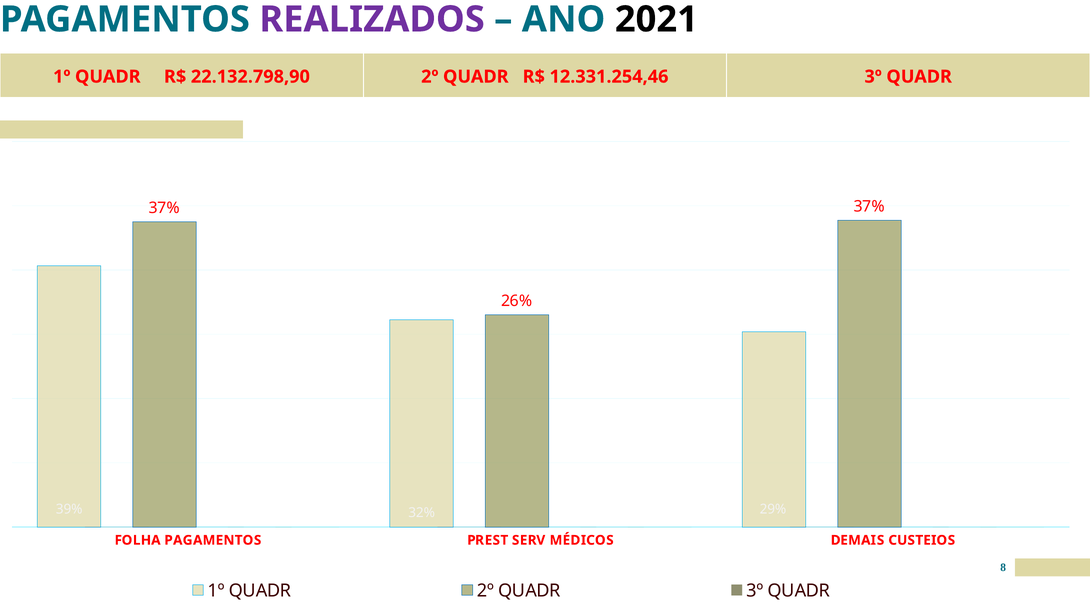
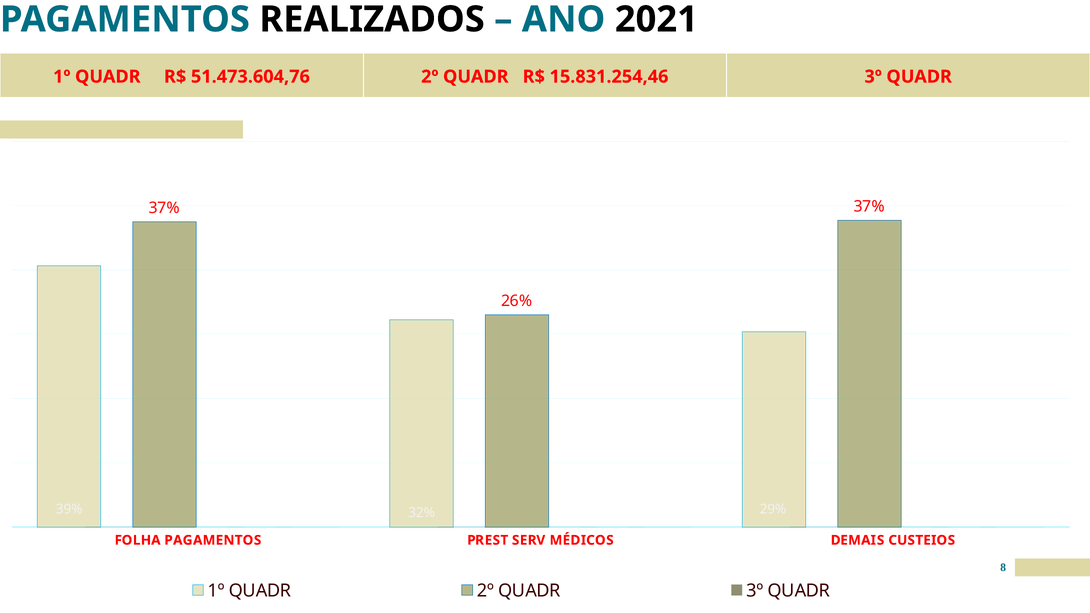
REALIZADOS colour: purple -> black (372, 19)
22.132.798,90: 22.132.798,90 -> 51.473.604,76 (250, 77)
12.331.254,46: 12.331.254,46 -> 15.831.254,46 (609, 77)
